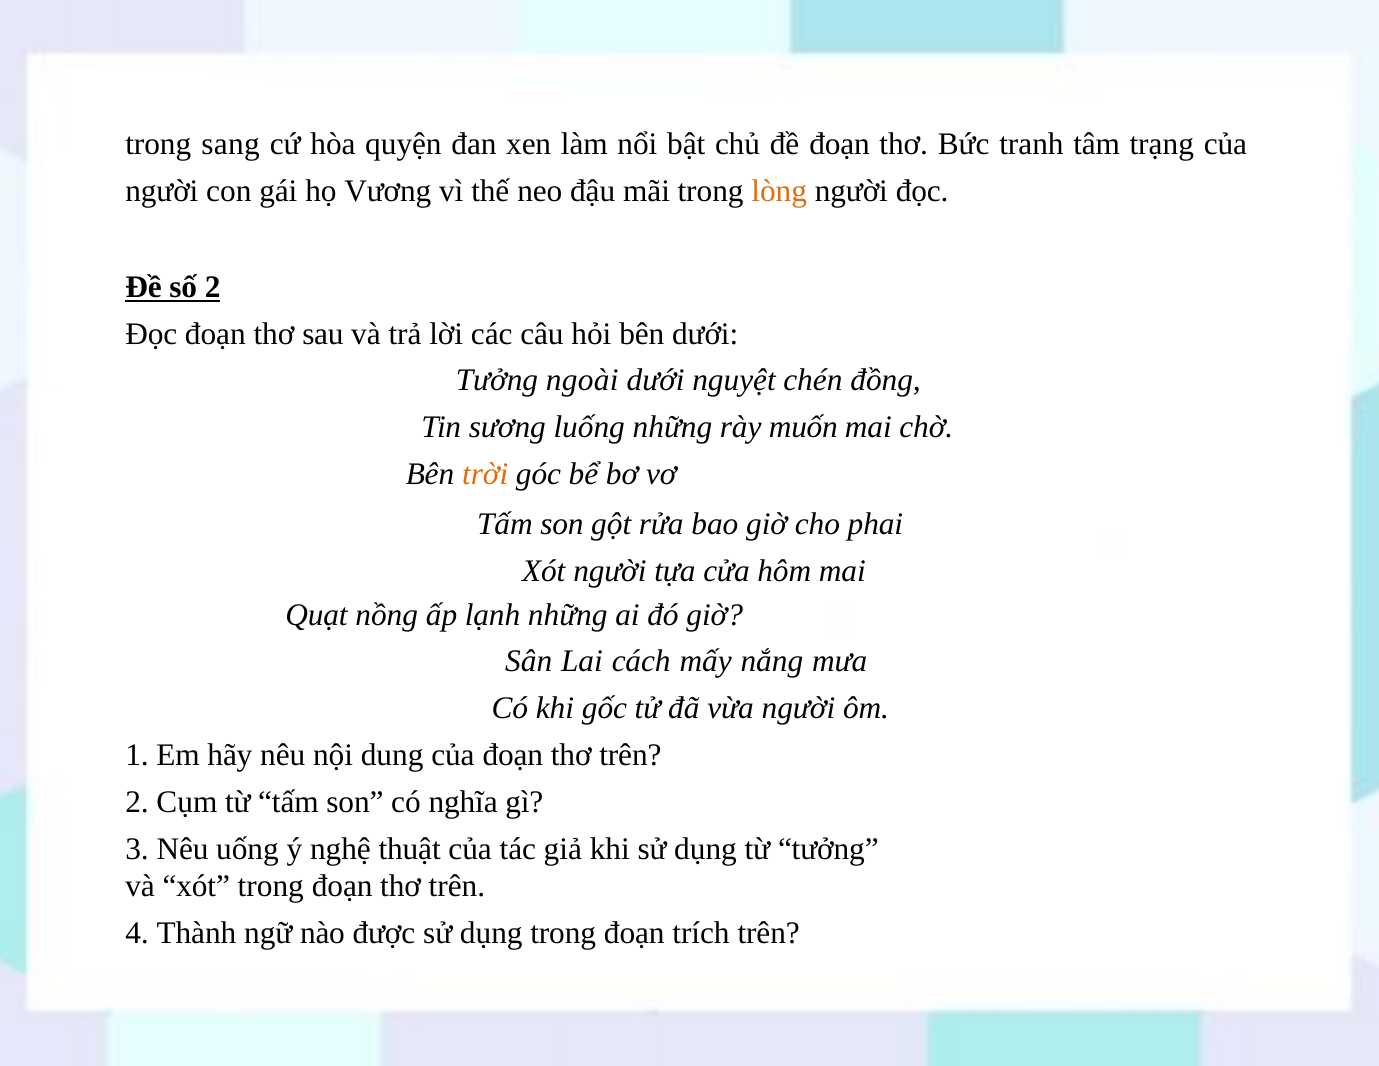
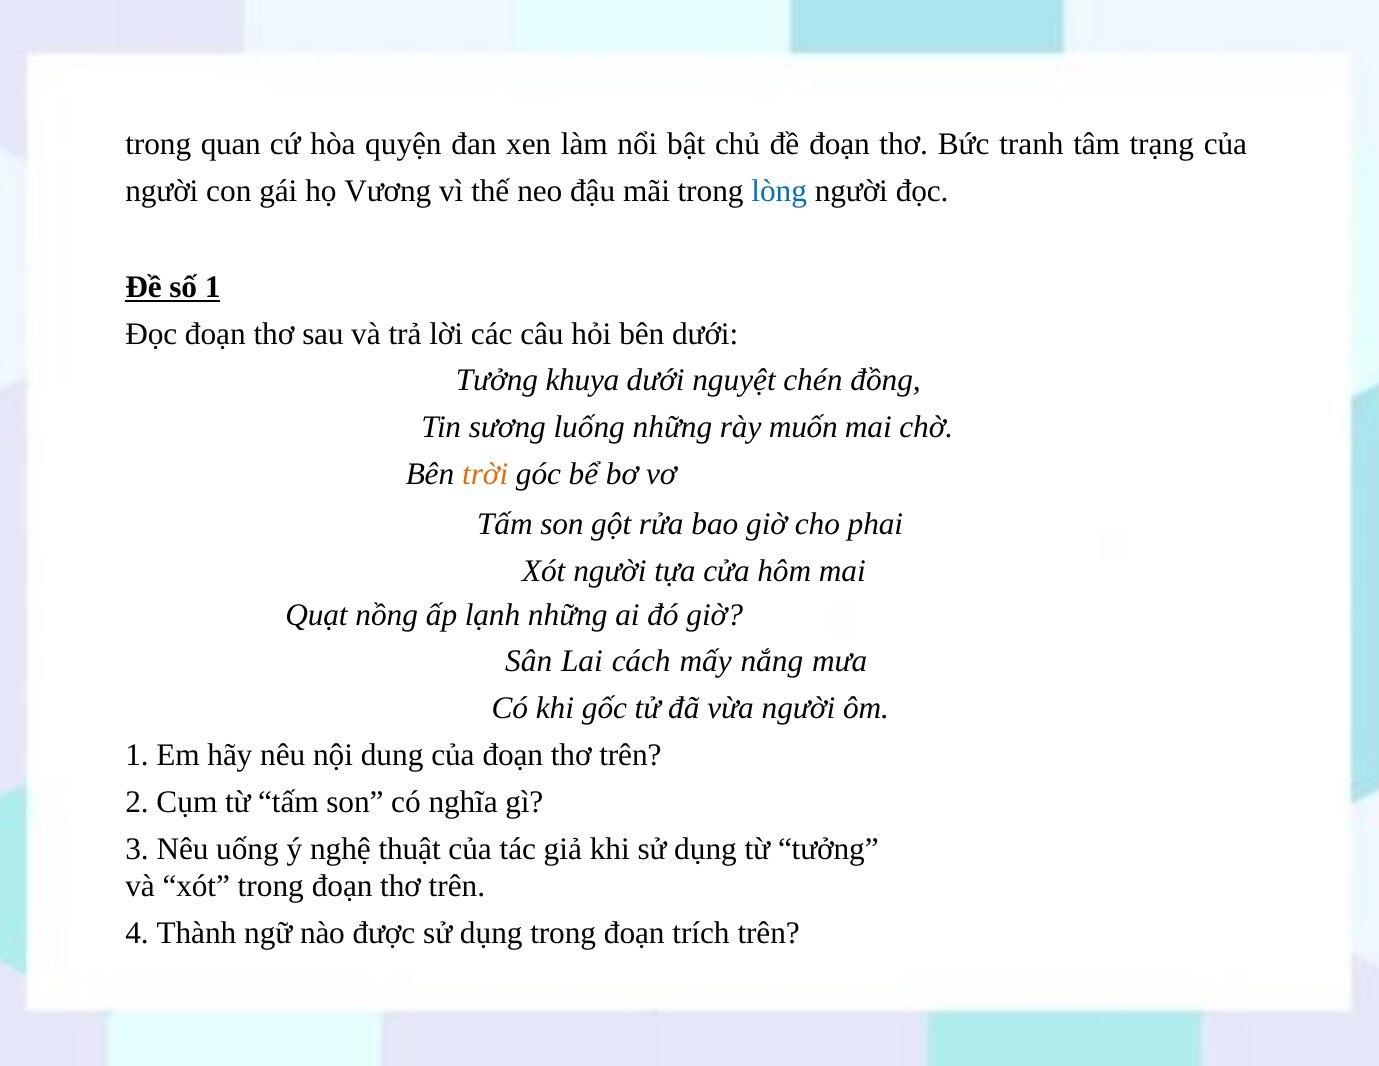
sang: sang -> quan (231, 144)
lòng colour: orange -> blue (779, 191)
số 2: 2 -> 1 (213, 287)
ngoài: ngoài -> khuya (582, 380)
